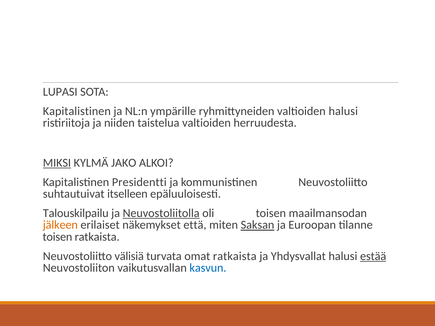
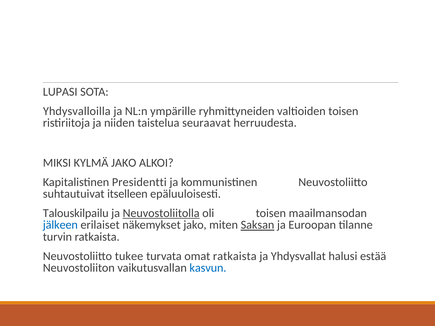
Kapitalistinen: Kapitalistinen -> Yhdysvalloilla (77, 111)
valtioiden halusi: halusi -> toisen (343, 111)
taistelua valtioiden: valtioiden -> seuraavat (206, 123)
MIKSI underline: present -> none (57, 163)
jälkeen colour: orange -> blue (60, 225)
näkemykset että: että -> jako (195, 225)
toisen: toisen -> turvin (57, 237)
välisiä: välisiä -> tukee (129, 256)
estää underline: present -> none (373, 256)
